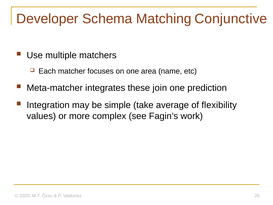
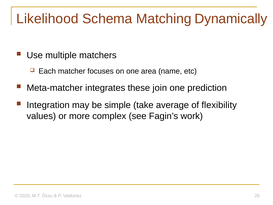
Developer: Developer -> Likelihood (47, 19)
Conjunctive: Conjunctive -> Dynamically (231, 19)
